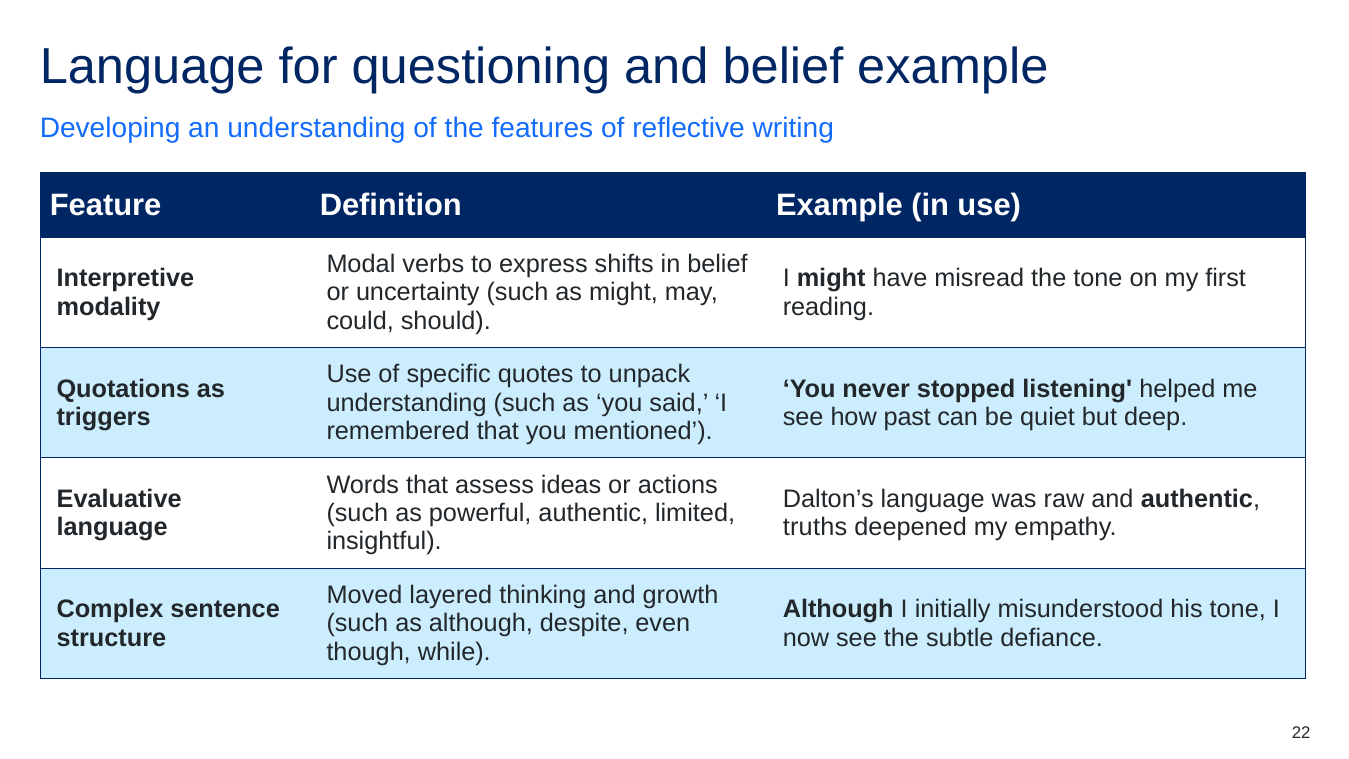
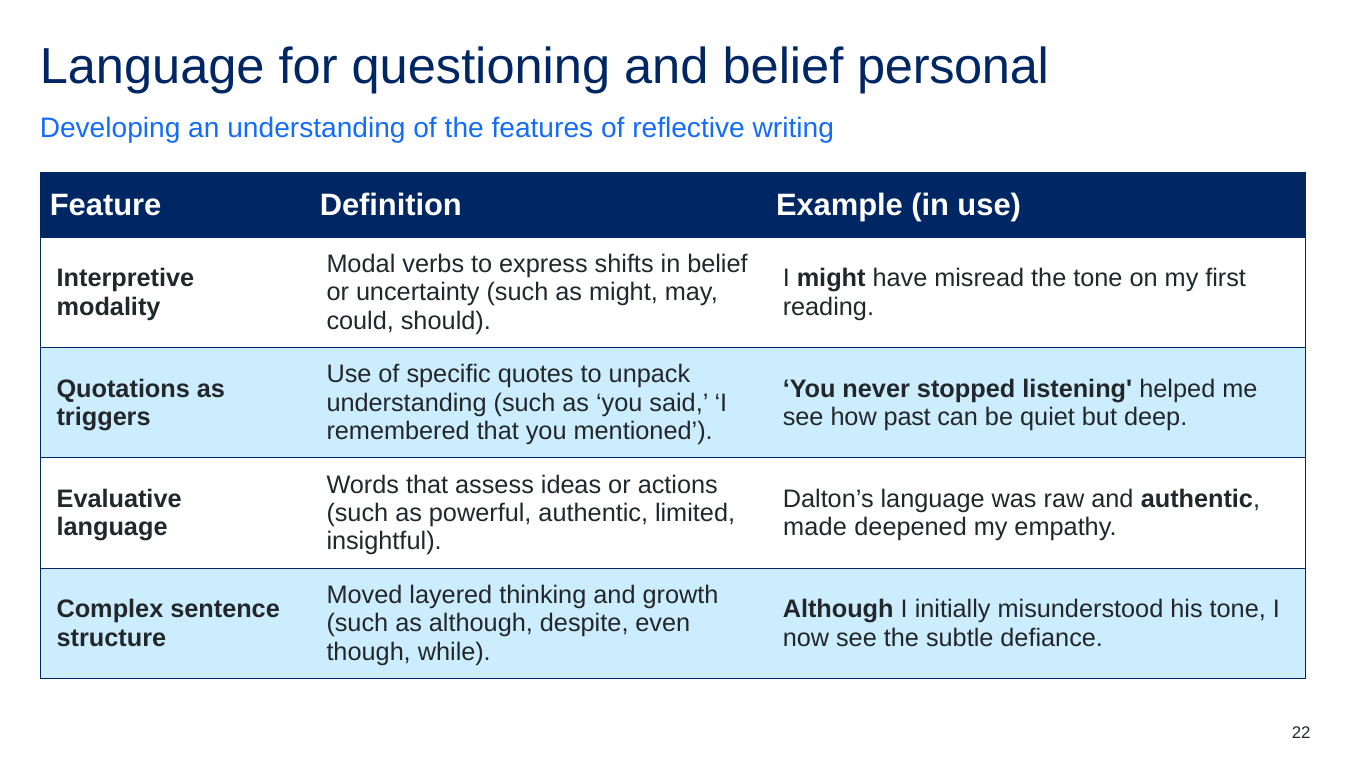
belief example: example -> personal (953, 67)
truths: truths -> made (815, 527)
